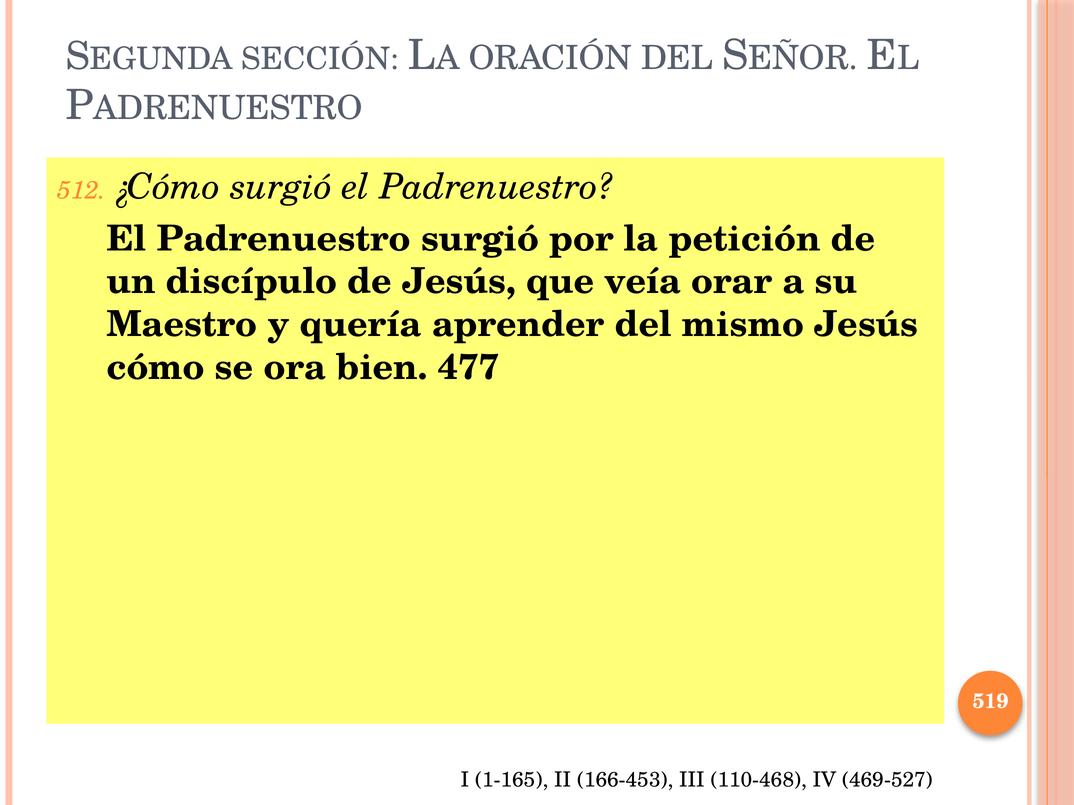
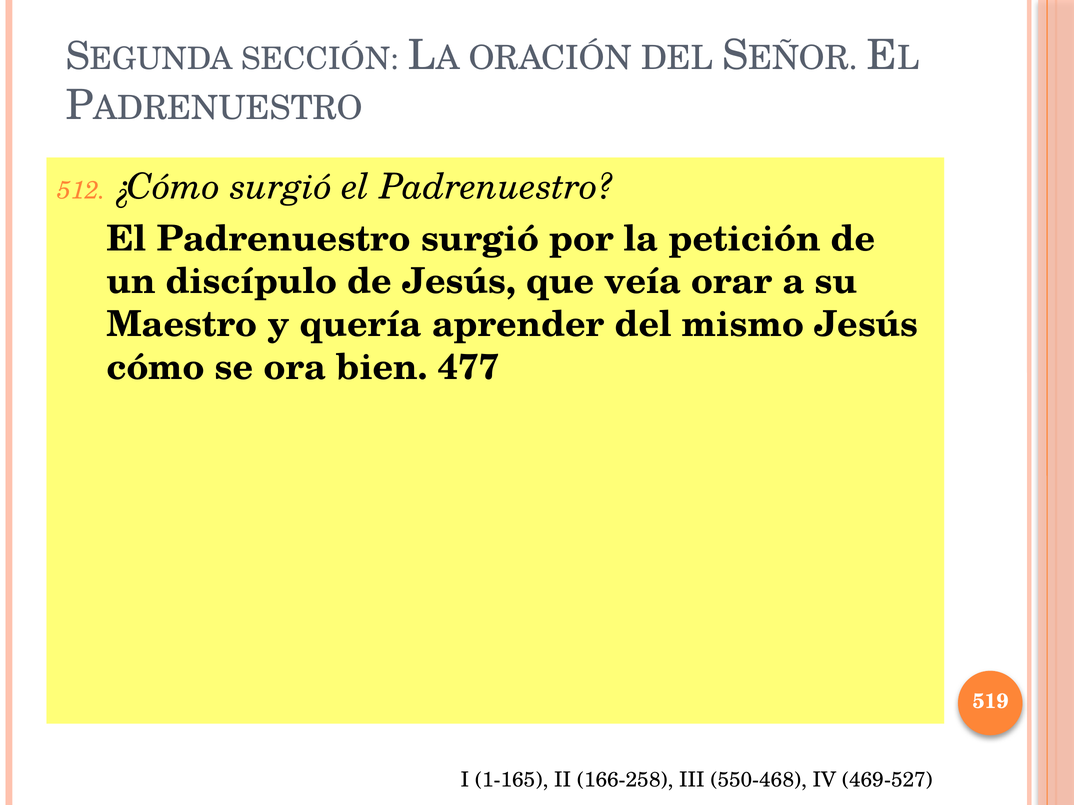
166-453: 166-453 -> 166-258 (625, 781)
110-468: 110-468 -> 550-468 (759, 781)
